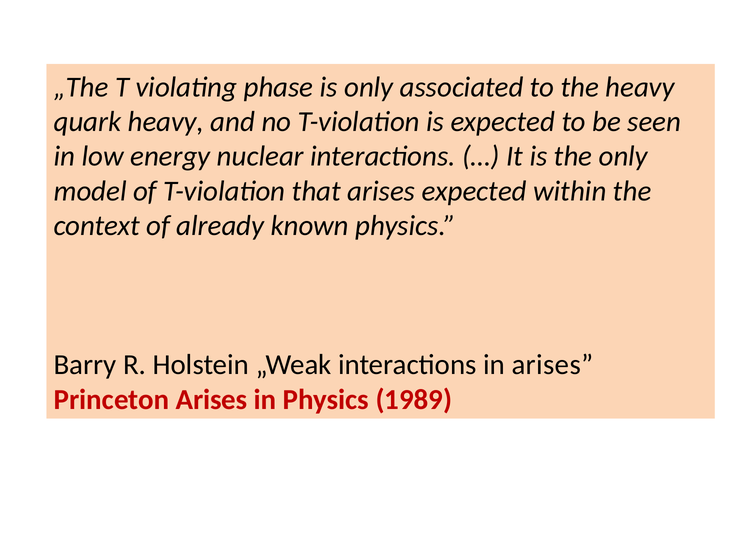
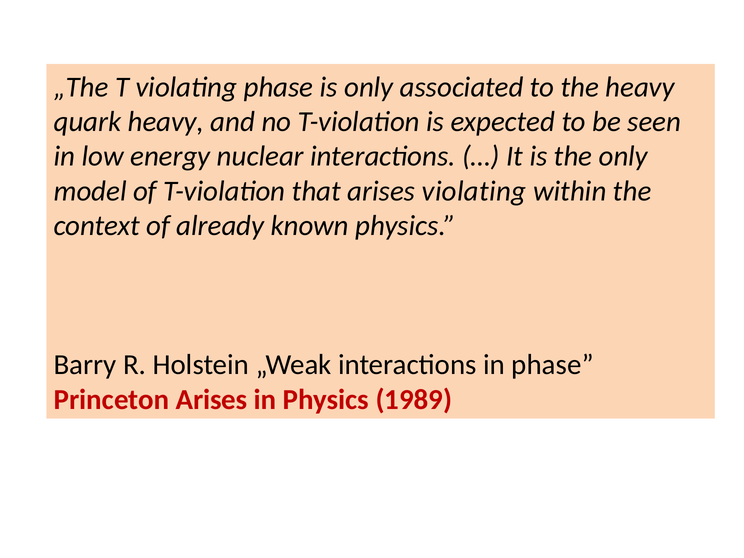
arises expected: expected -> violating (474, 191)
in arises: arises -> phase (553, 365)
